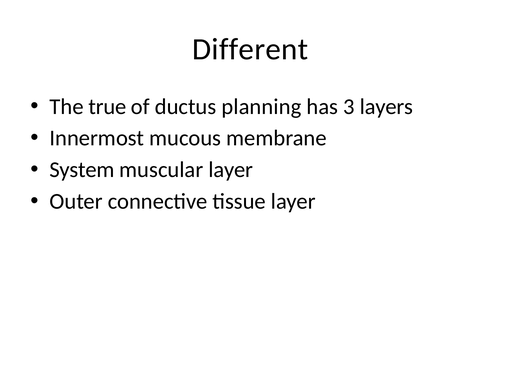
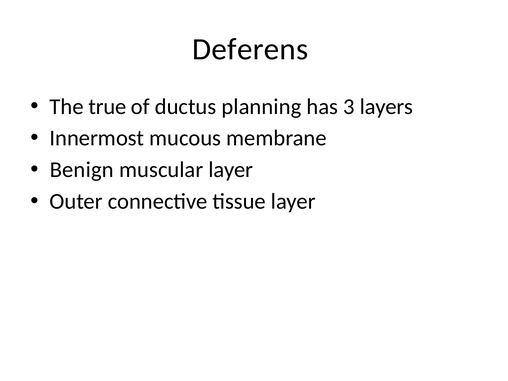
Different: Different -> Deferens (250, 49)
System: System -> Benign (82, 170)
